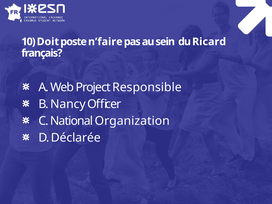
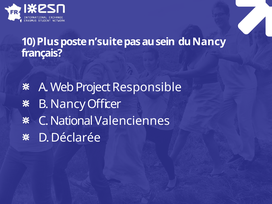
Doit: Doit -> Plus (48, 42)
n’faire: n’faire -> n’suite (105, 42)
du Ricard: Ricard -> Nancy (209, 42)
Organization: Organization -> Valenciennes (132, 121)
